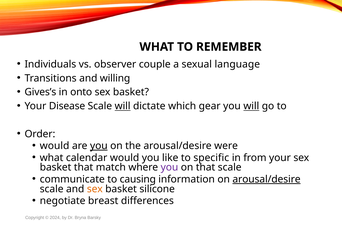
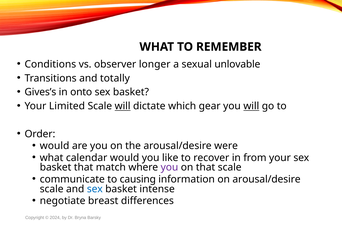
Individuals: Individuals -> Conditions (50, 64)
couple: couple -> longer (155, 64)
language: language -> unlovable (237, 64)
willing: willing -> totally (115, 78)
Disease: Disease -> Limited (67, 106)
you underline: present -> none (99, 146)
specific: specific -> recover (211, 158)
arousal/desire underline: present -> none (267, 179)
sex colour: orange -> blue (95, 189)
silicone: silicone -> intense (157, 189)
